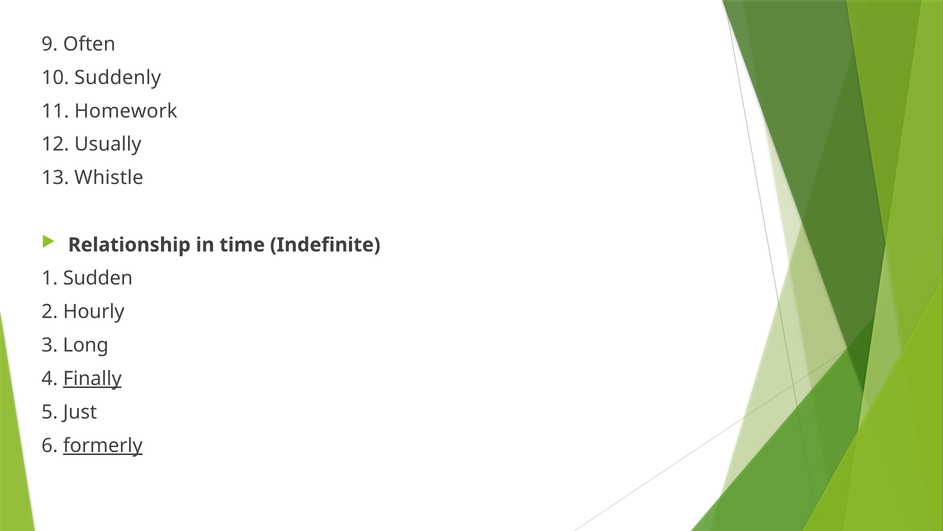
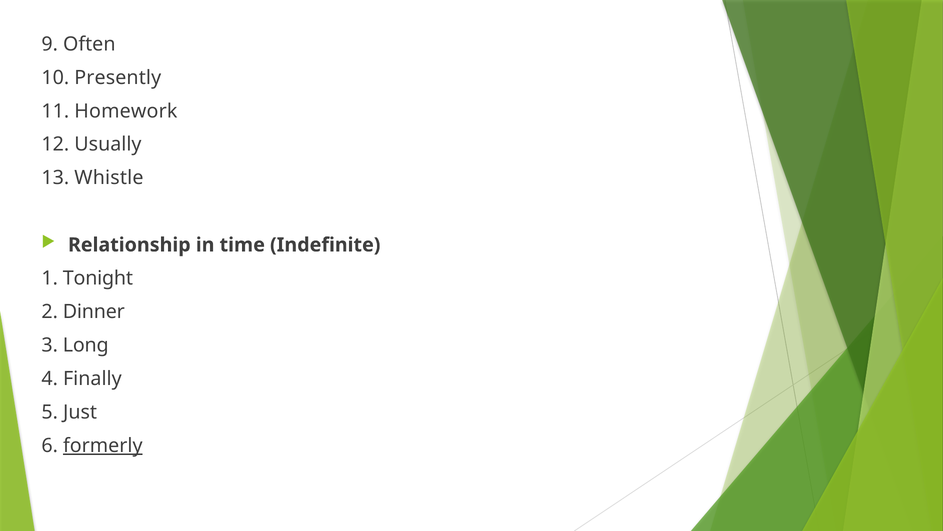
Suddenly: Suddenly -> Presently (118, 77)
Sudden: Sudden -> Tonight (98, 278)
Hourly: Hourly -> Dinner (94, 312)
Finally underline: present -> none (92, 378)
